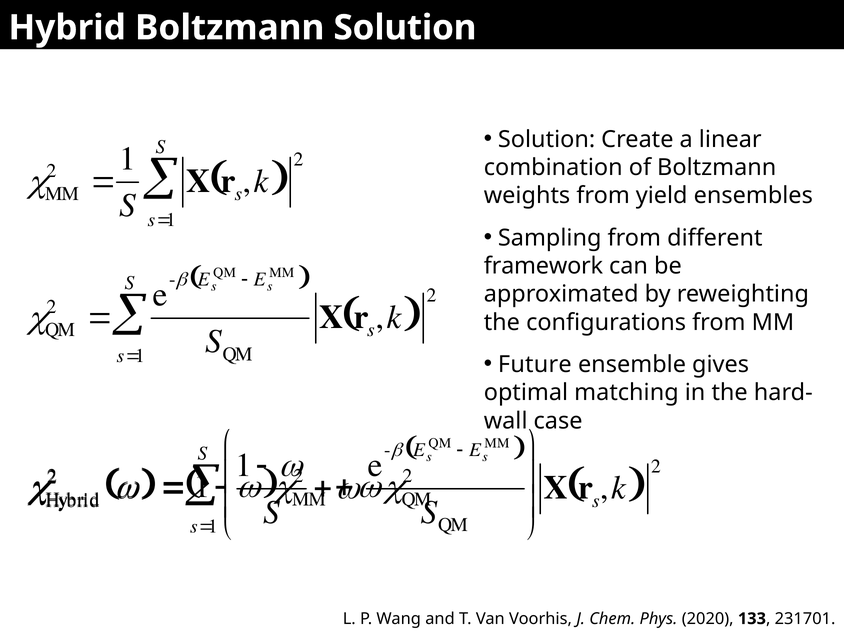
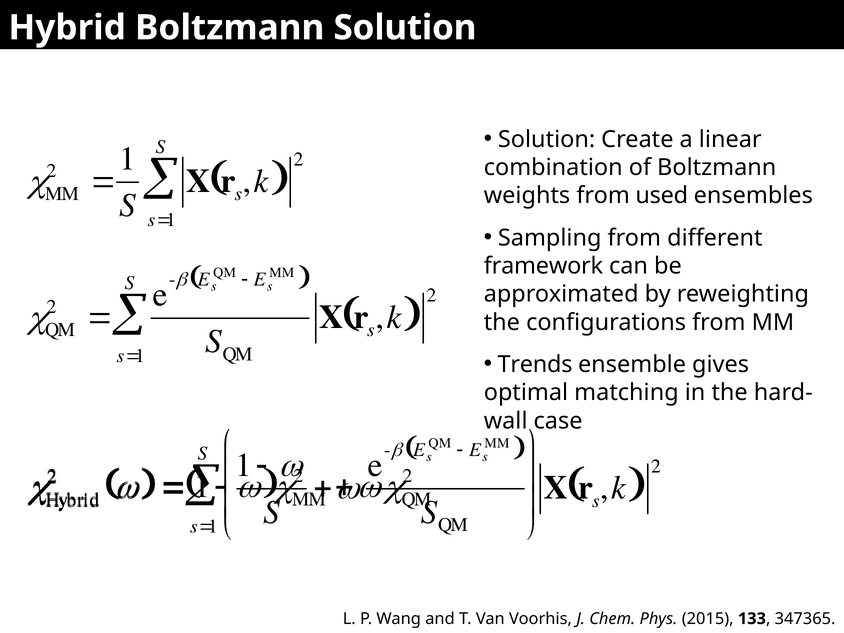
yield: yield -> used (662, 196)
Future: Future -> Trends (535, 365)
2020: 2020 -> 2015 (708, 619)
231701: 231701 -> 347365 (805, 619)
